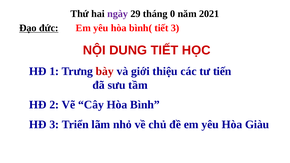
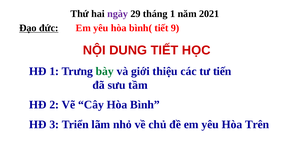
tháng 0: 0 -> 1 (173, 14)
tiết 3: 3 -> 9 (175, 28)
bày colour: red -> green (105, 71)
Giàu: Giàu -> Trên (257, 125)
